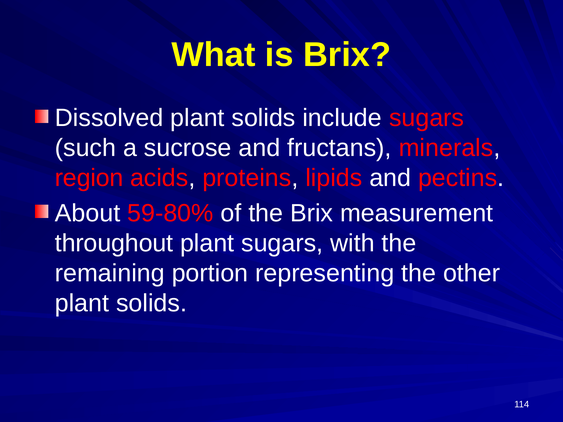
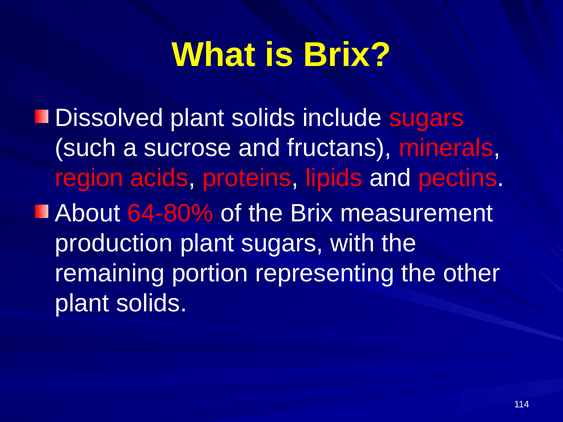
59-80%: 59-80% -> 64-80% (170, 213)
throughout: throughout -> production (114, 243)
